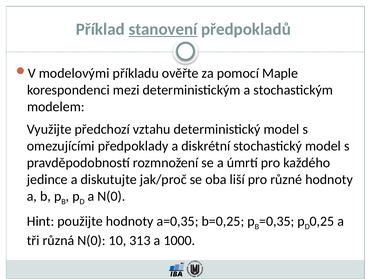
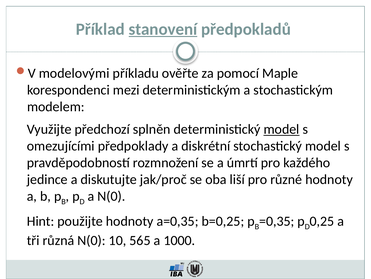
vztahu: vztahu -> splněn (152, 129)
model underline: none -> present (282, 129)
313: 313 -> 565 (140, 240)
